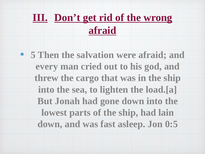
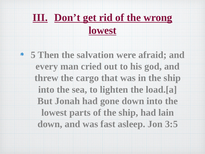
afraid: afraid -> lowest (103, 30)
0:5: 0:5 -> 3:5 (171, 124)
